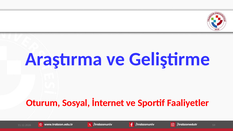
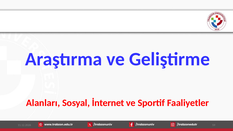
Oturum: Oturum -> Alanları (43, 103)
